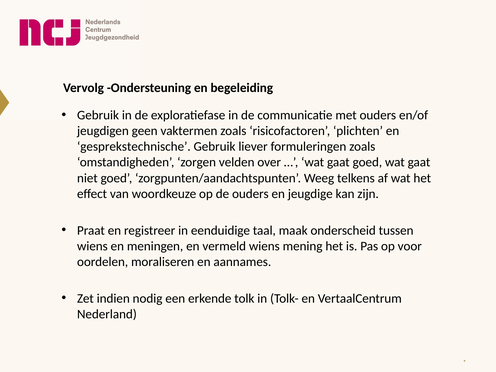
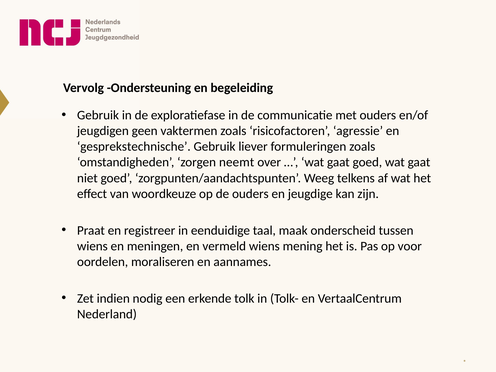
plichten: plichten -> agressie (358, 131)
velden: velden -> neemt (237, 162)
